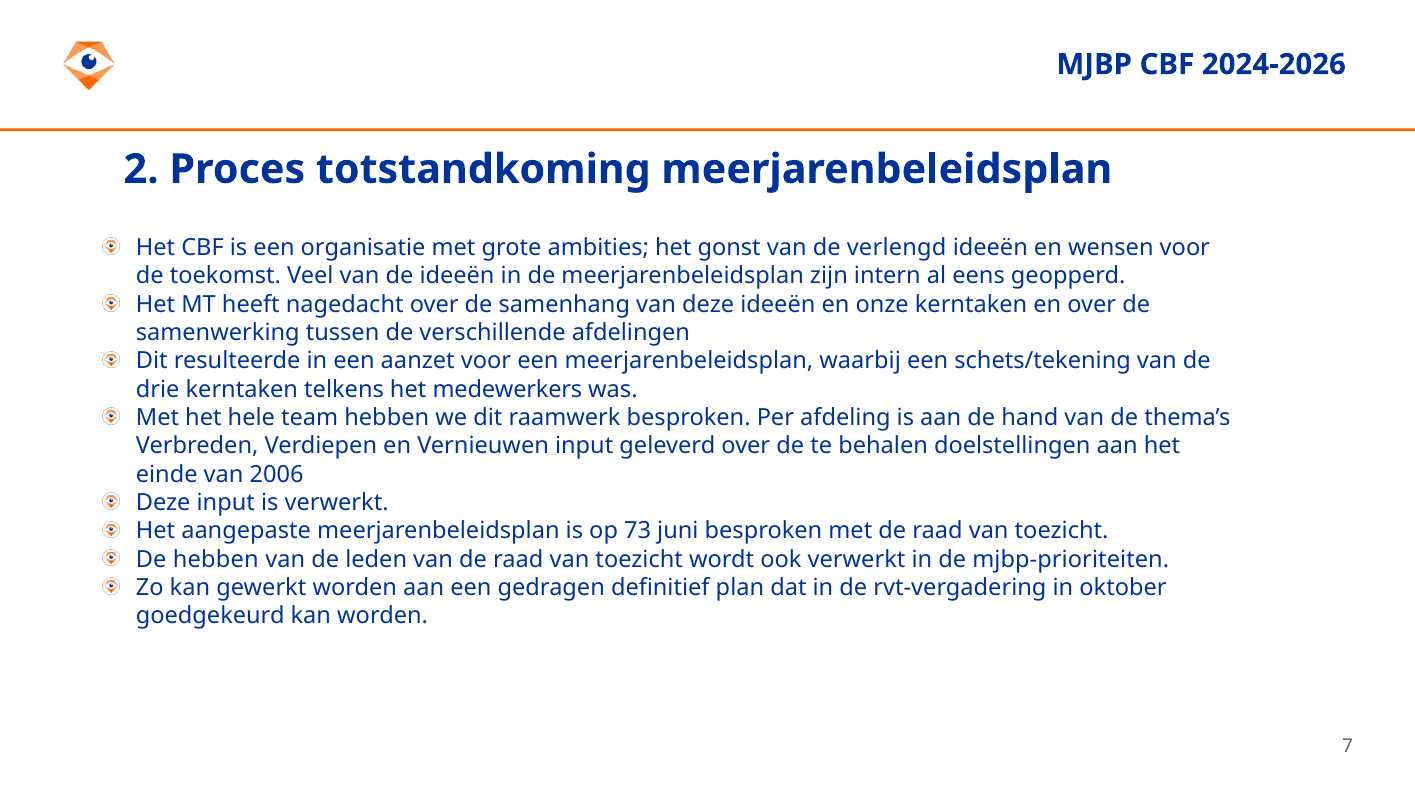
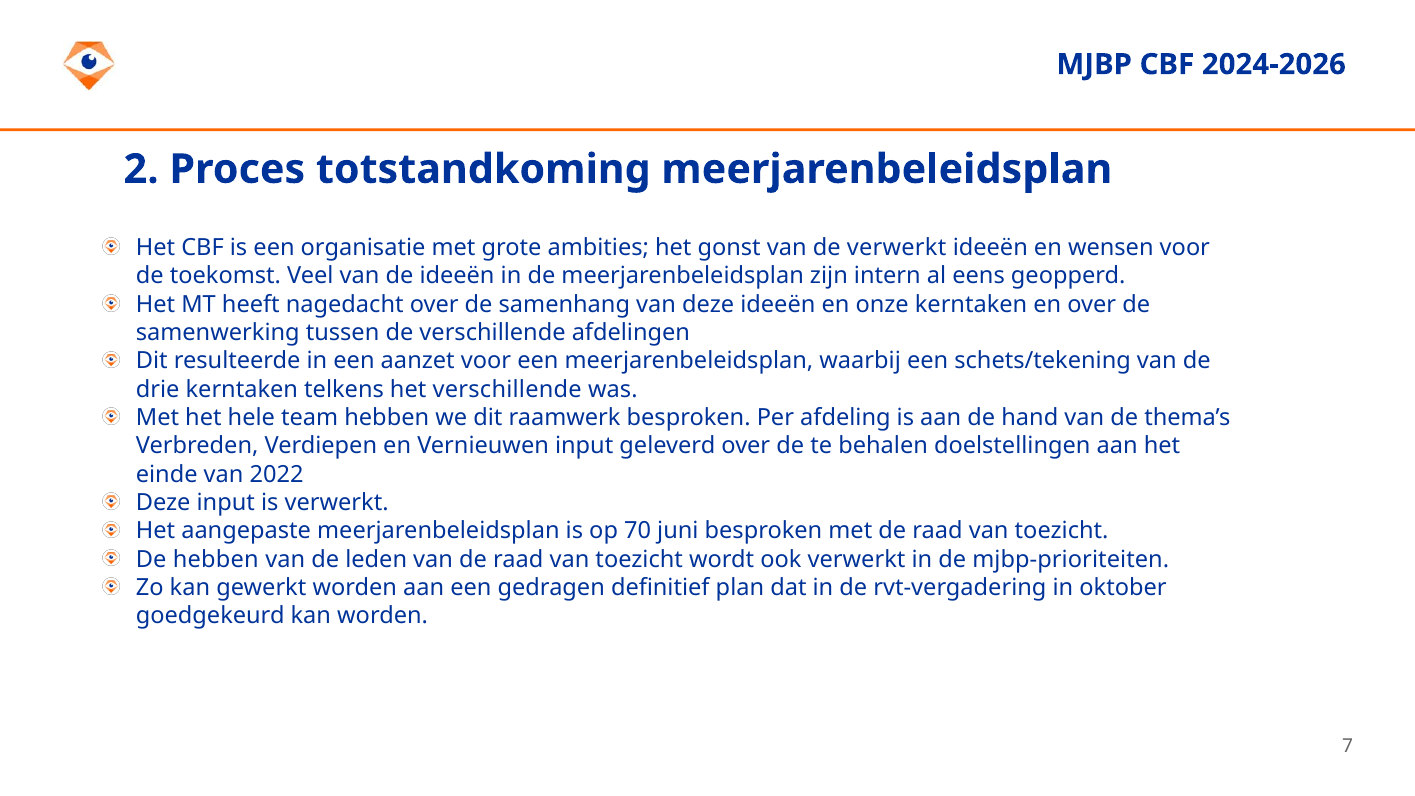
de verlengd: verlengd -> verwerkt (897, 248)
het medewerkers: medewerkers -> verschillende (507, 389)
2006: 2006 -> 2022 (277, 474)
73: 73 -> 70 (638, 531)
